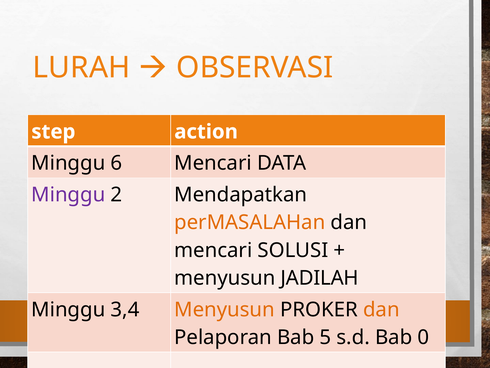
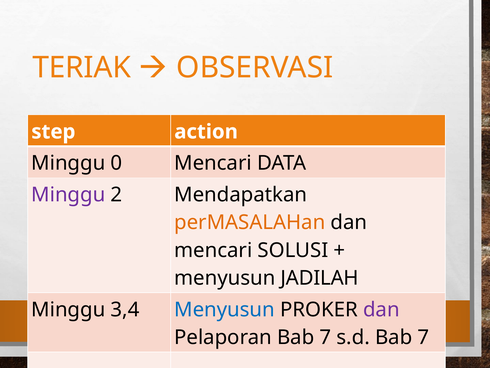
LURAH: LURAH -> TERIAK (82, 67)
6: 6 -> 0 (116, 163)
Menyusun colour: orange -> blue (225, 309)
dan colour: orange -> purple (381, 309)
Pelaporan Bab 5: 5 -> 7 (325, 337)
s.d Bab 0: 0 -> 7 (423, 337)
